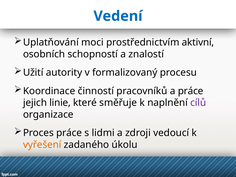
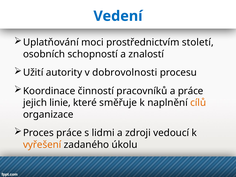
aktivní: aktivní -> století (198, 42)
formalizovaný: formalizovaný -> dobrovolnosti (125, 73)
cílů colour: purple -> orange (198, 103)
